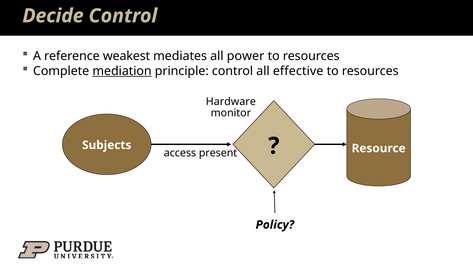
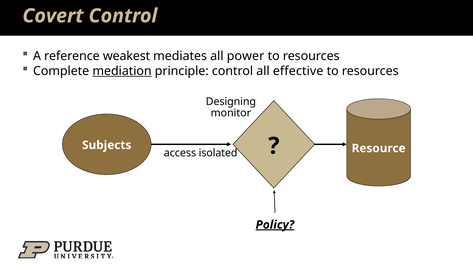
Decide: Decide -> Covert (53, 16)
Hardware: Hardware -> Designing (231, 102)
present: present -> isolated (218, 153)
Policy underline: none -> present (275, 225)
